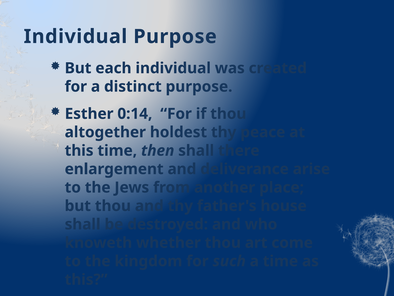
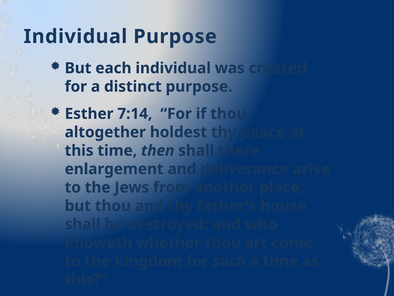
0:14: 0:14 -> 7:14 (135, 114)
